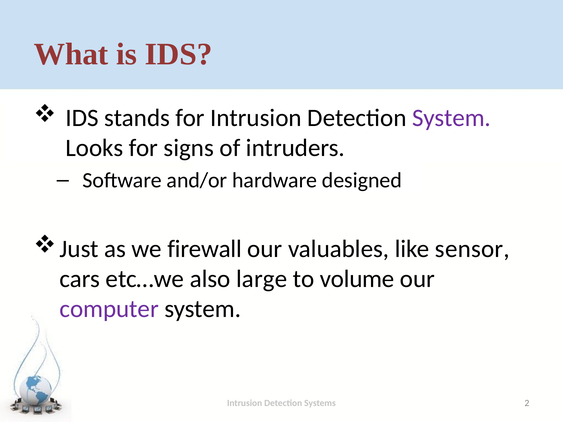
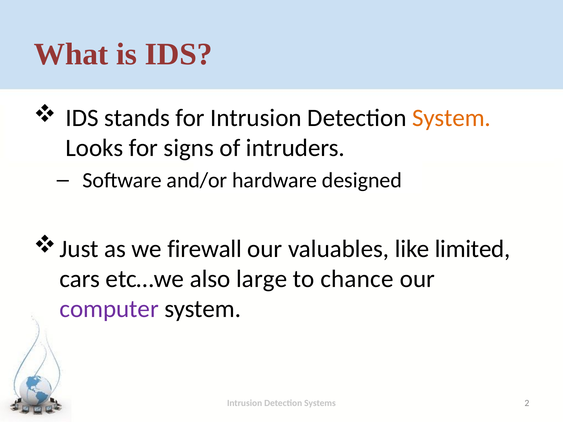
System colour: purple -> orange (452, 118)
sensor: sensor -> limited (473, 249)
volume: volume -> chance (357, 279)
